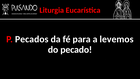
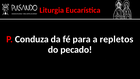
Pecados: Pecados -> Conduza (32, 39)
levemos: levemos -> repletos (117, 39)
